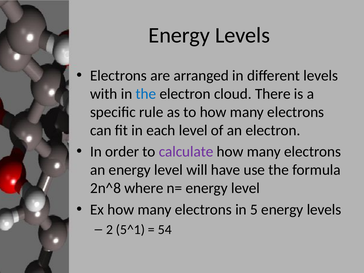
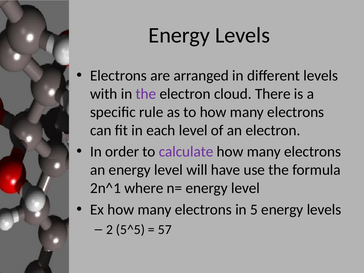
the colour: blue -> purple (146, 94)
2n^8: 2n^8 -> 2n^1 (106, 188)
5^1: 5^1 -> 5^5 (130, 230)
54: 54 -> 57 (165, 230)
